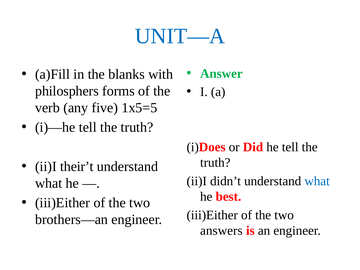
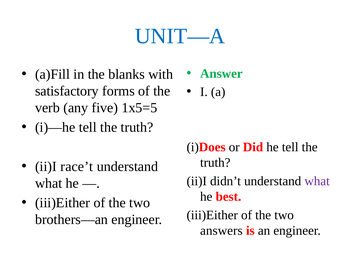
philosphers: philosphers -> satisfactory (67, 91)
their’t: their’t -> race’t (77, 166)
what colour: blue -> purple (317, 181)
